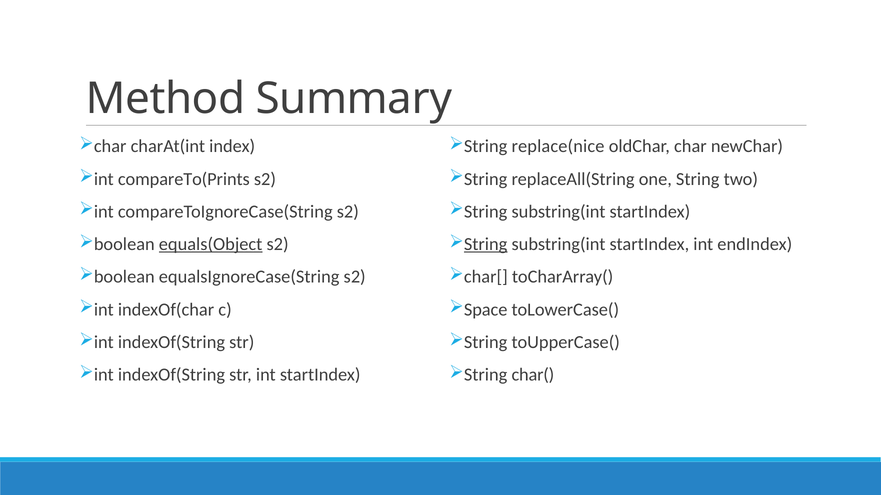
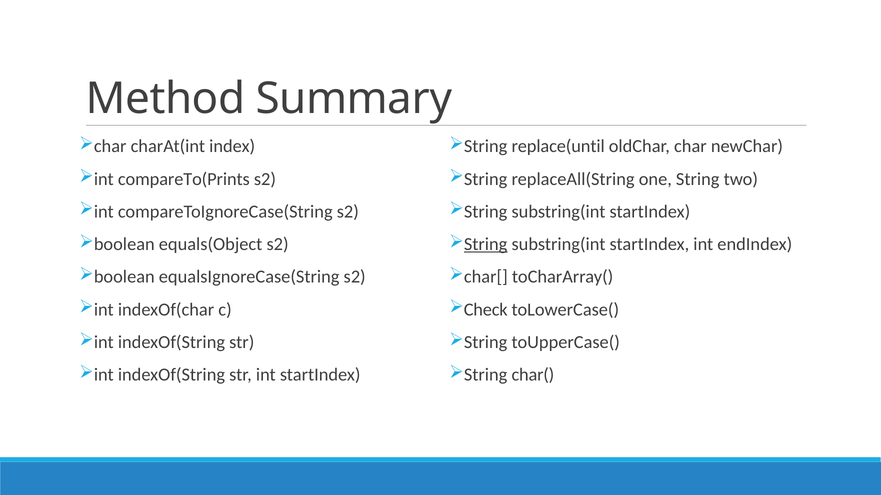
replace(nice: replace(nice -> replace(until (558, 146)
equals(Object underline: present -> none (211, 245)
Space: Space -> Check (486, 310)
